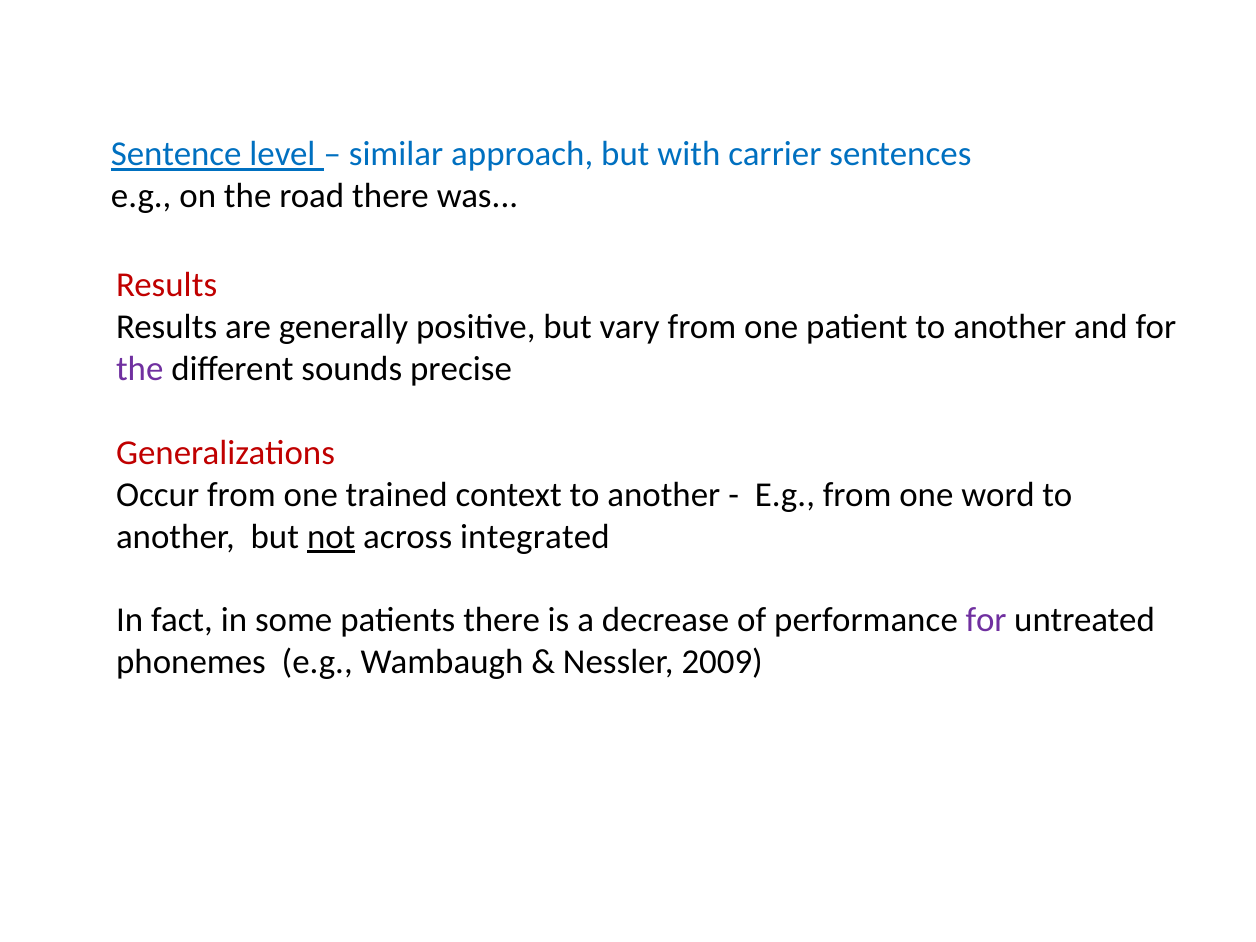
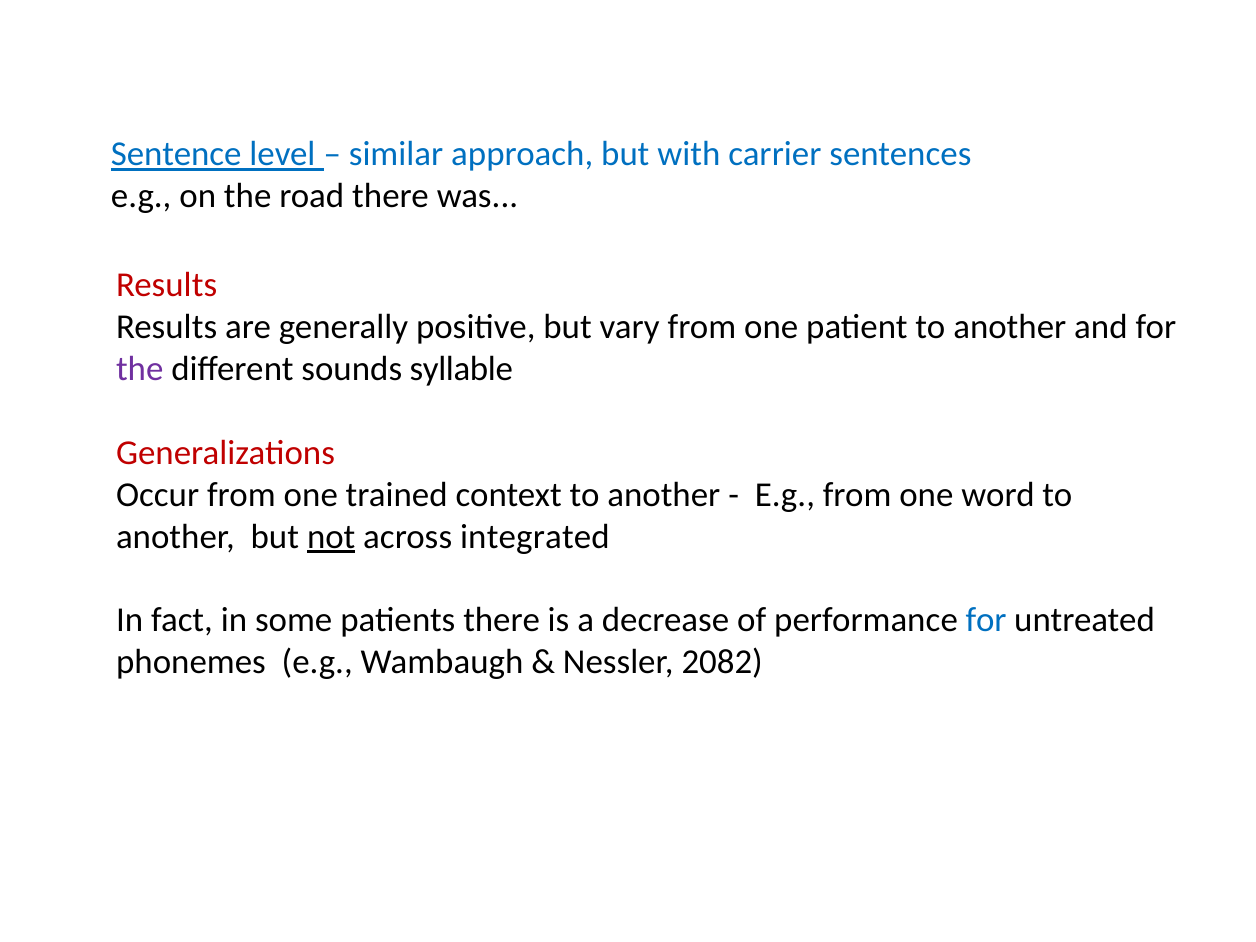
precise: precise -> syllable (461, 369)
for colour: purple -> blue (986, 620)
2009: 2009 -> 2082 (722, 662)
